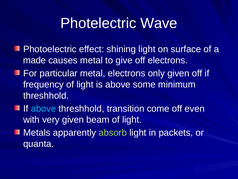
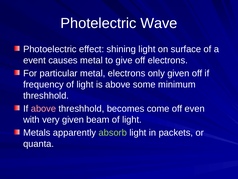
made: made -> event (34, 60)
above colour: light blue -> pink (43, 108)
transition: transition -> becomes (126, 108)
